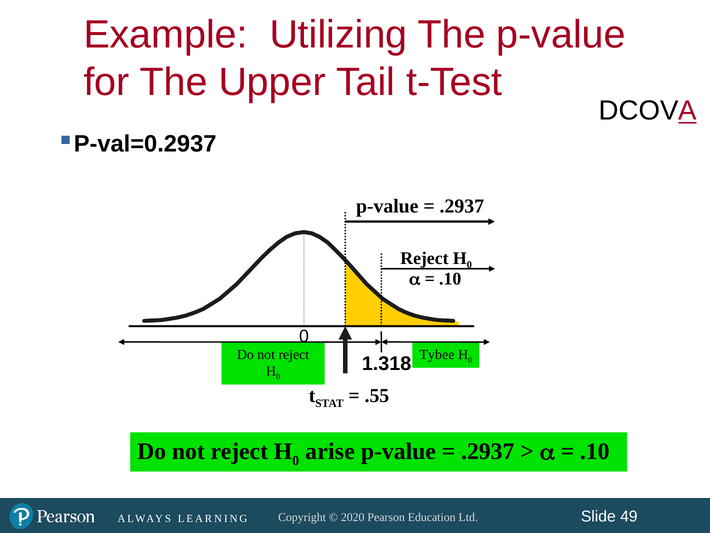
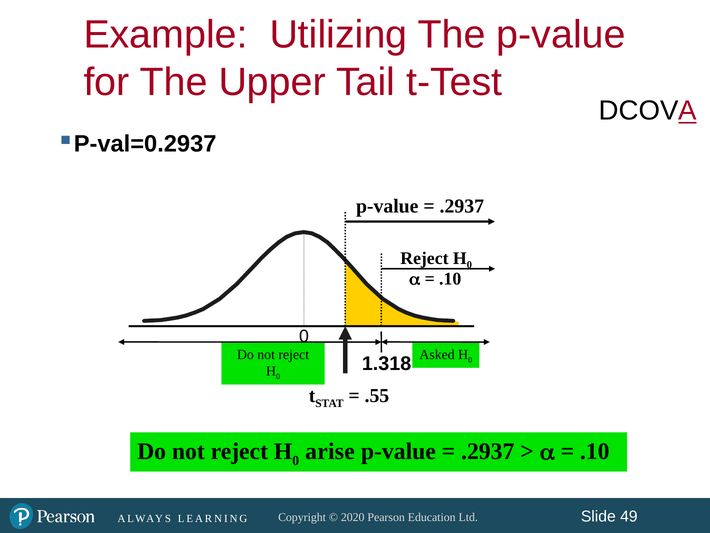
Tybee: Tybee -> Asked (437, 354)
